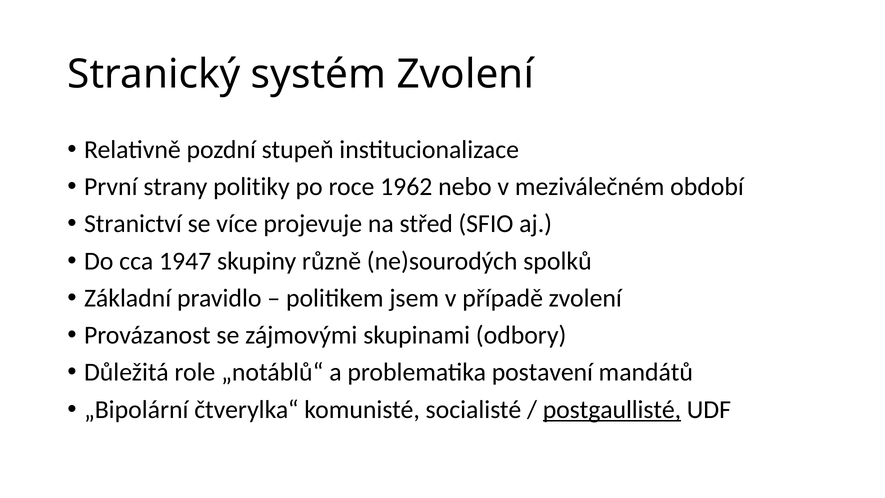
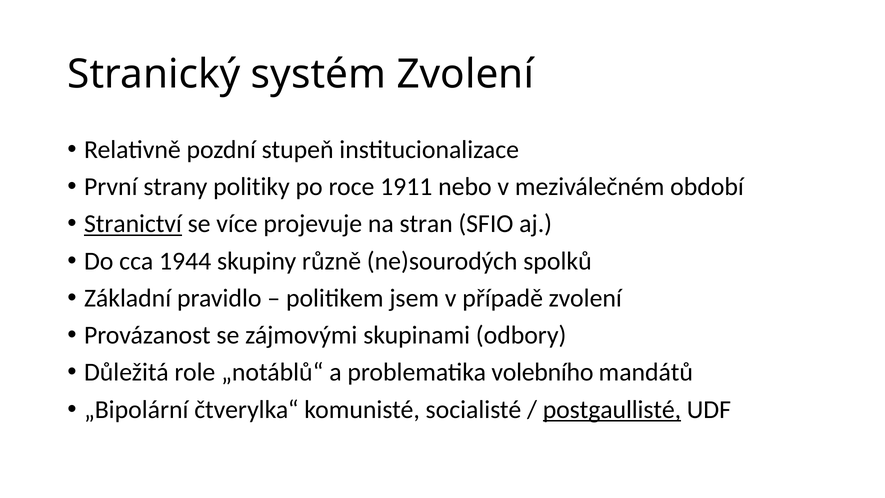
1962: 1962 -> 1911 (406, 187)
Stranictví underline: none -> present (133, 224)
střed: střed -> stran (426, 224)
1947: 1947 -> 1944 (185, 261)
postavení: postavení -> volebního (542, 372)
